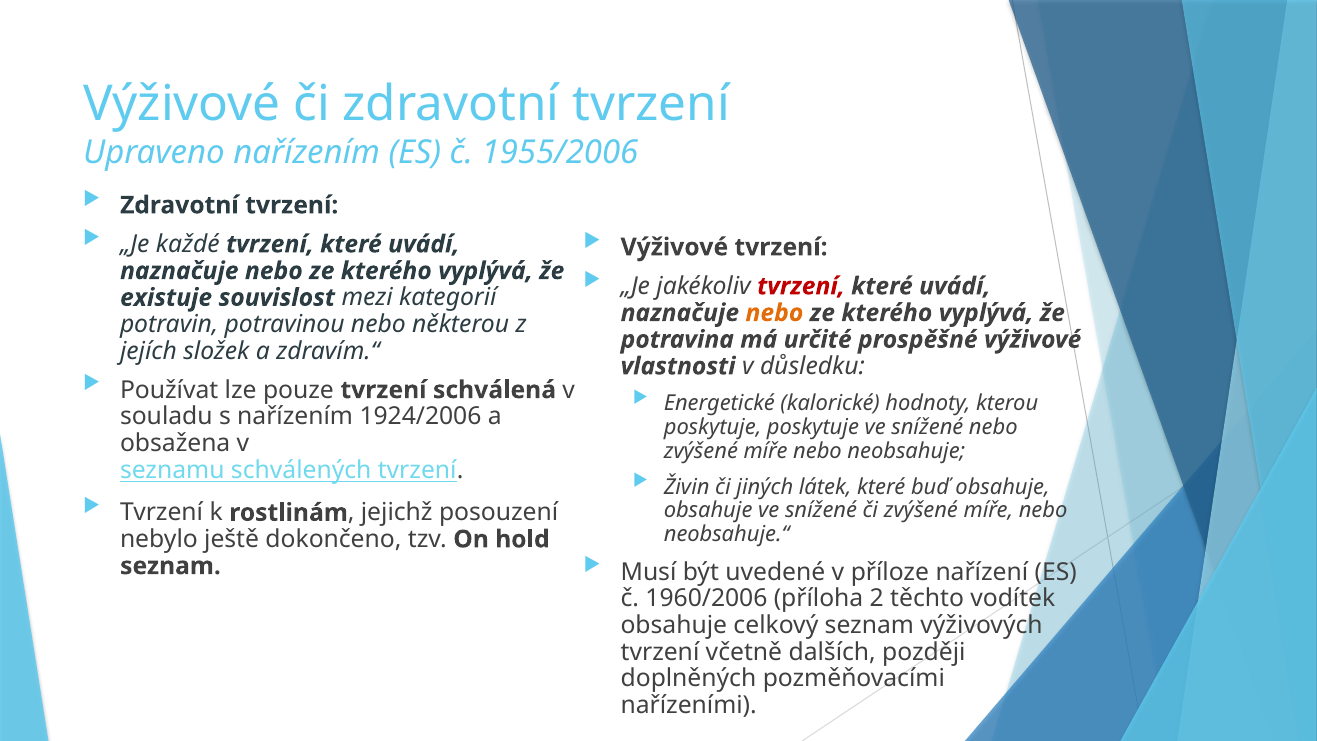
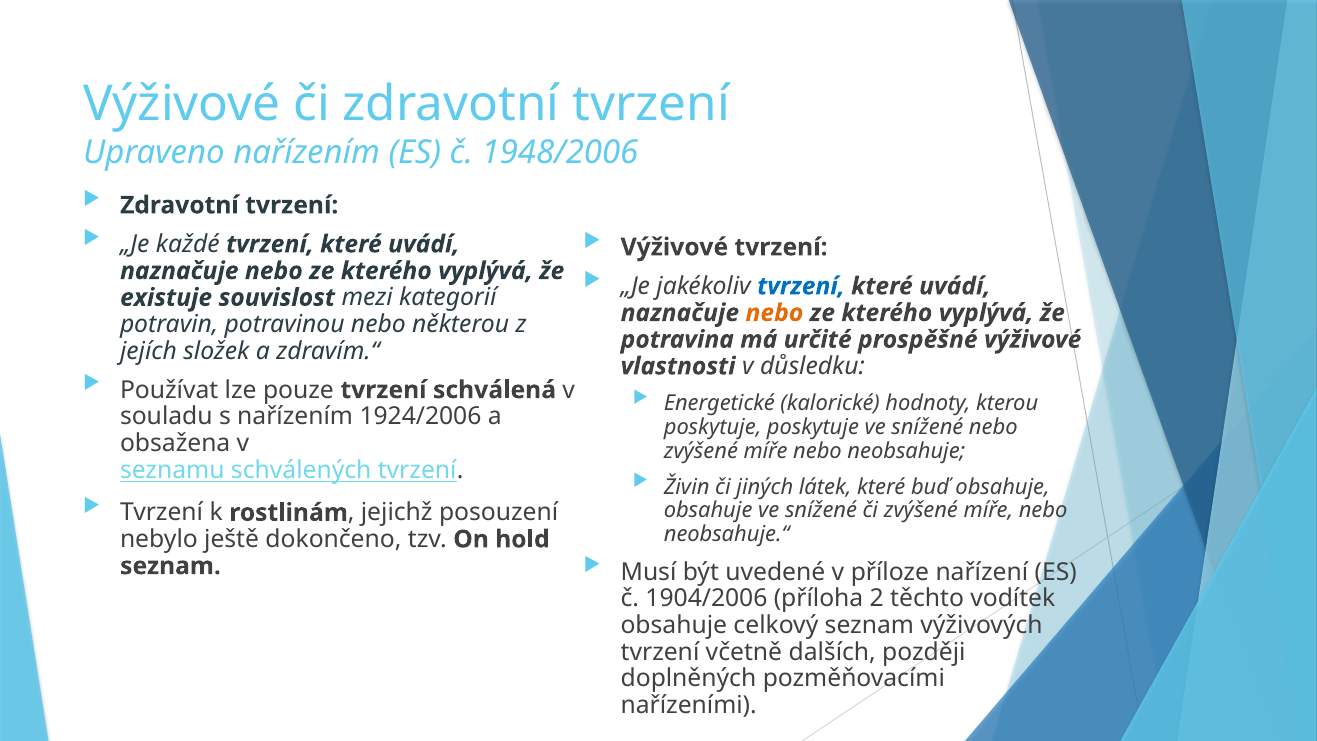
1955/2006: 1955/2006 -> 1948/2006 (560, 152)
tvrzení colour: red -> blue (801, 286)
1960/2006: 1960/2006 -> 1904/2006 (706, 599)
